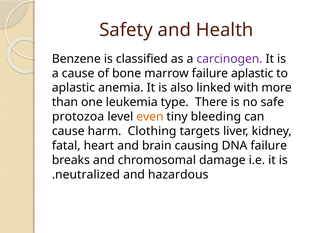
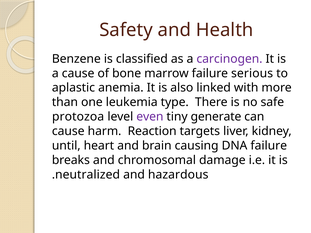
failure aplastic: aplastic -> serious (252, 73)
even colour: orange -> purple (150, 117)
bleeding: bleeding -> generate (216, 117)
Clothing: Clothing -> Reaction (152, 131)
fatal: fatal -> until (66, 146)
